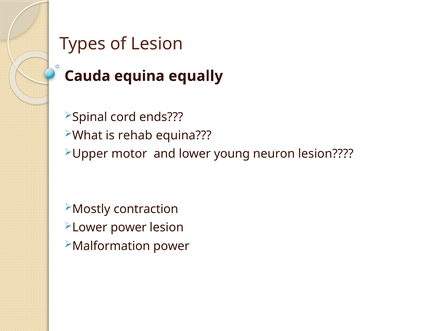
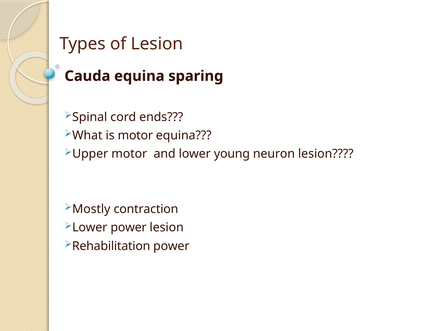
equally: equally -> sparing (196, 76)
is rehab: rehab -> motor (135, 135)
Malformation: Malformation -> Rehabilitation (111, 246)
